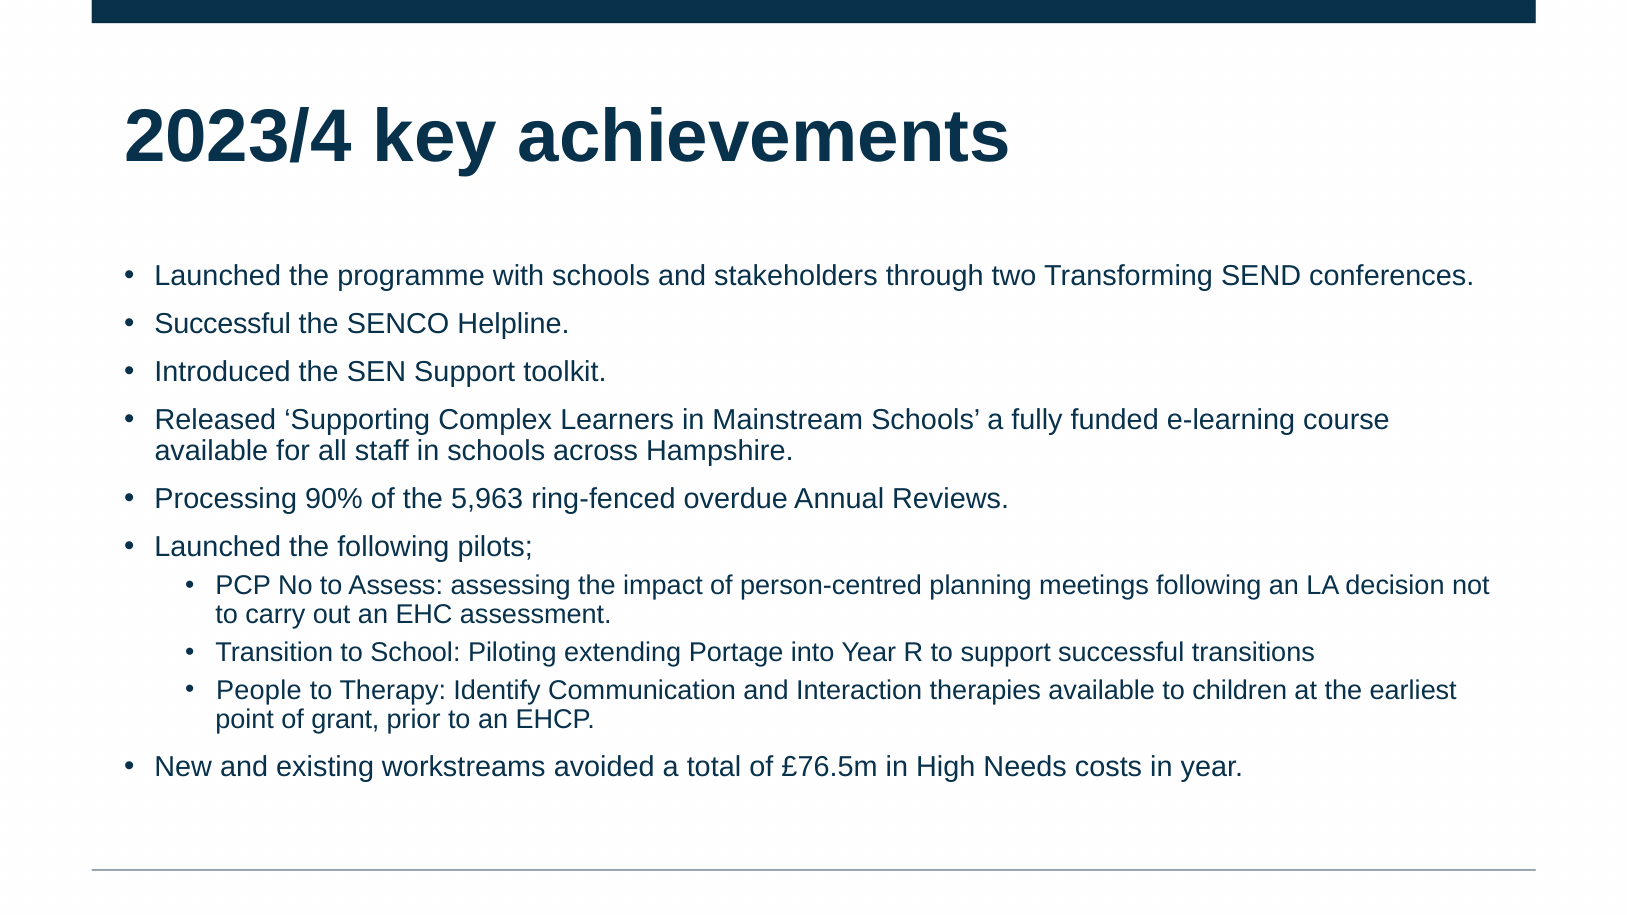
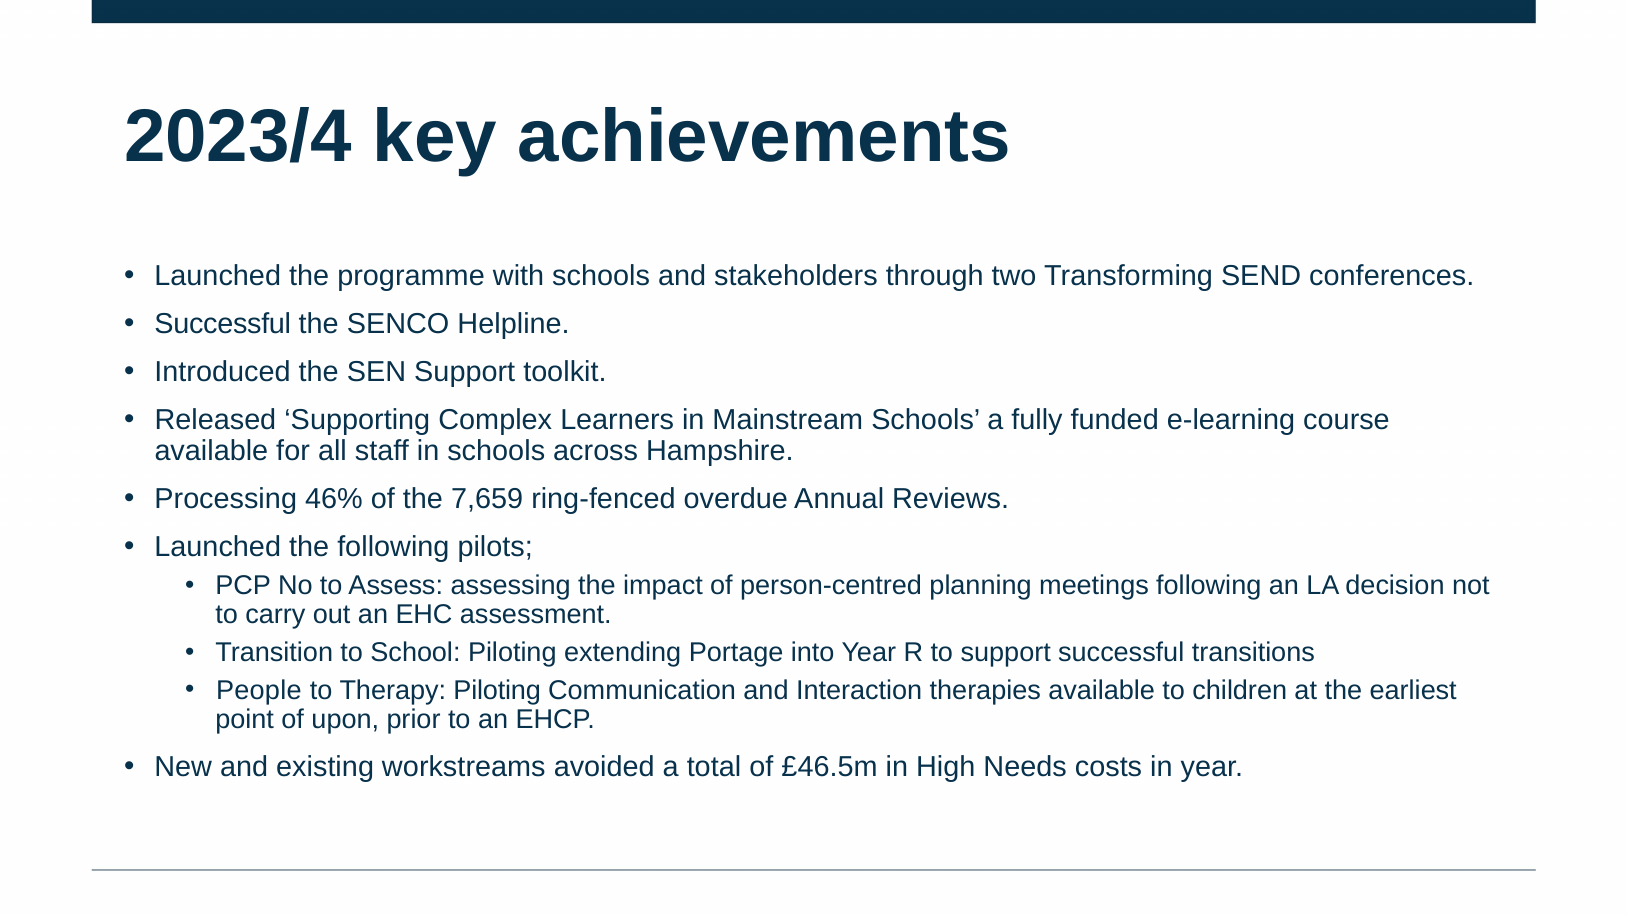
90%: 90% -> 46% (334, 499)
5,963: 5,963 -> 7,659 (487, 499)
Therapy Identify: Identify -> Piloting (497, 690)
grant: grant -> upon (345, 720)
£76.5m: £76.5m -> £46.5m (830, 767)
